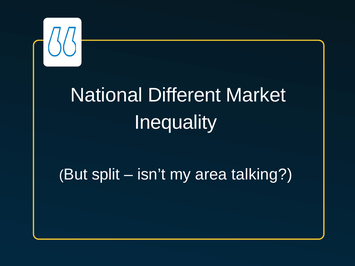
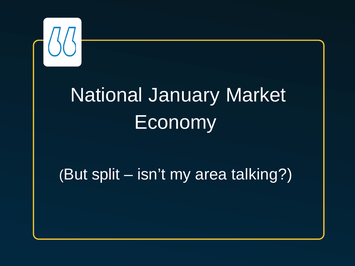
Different: Different -> January (184, 95)
Inequality: Inequality -> Economy (176, 123)
